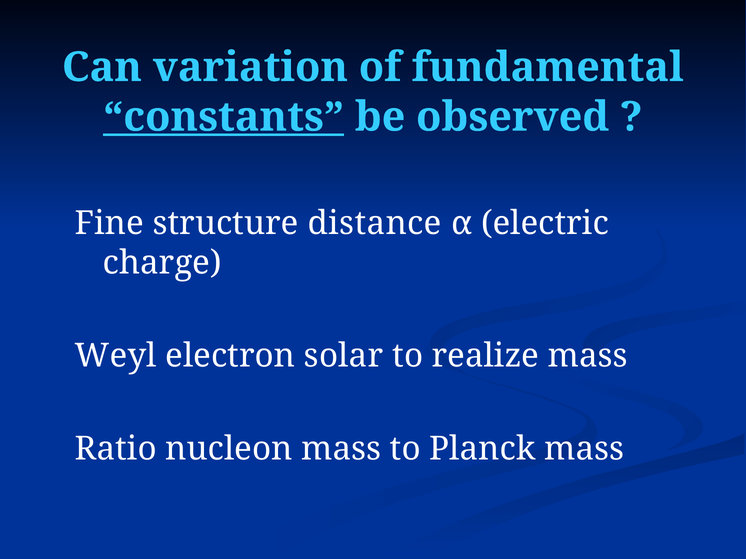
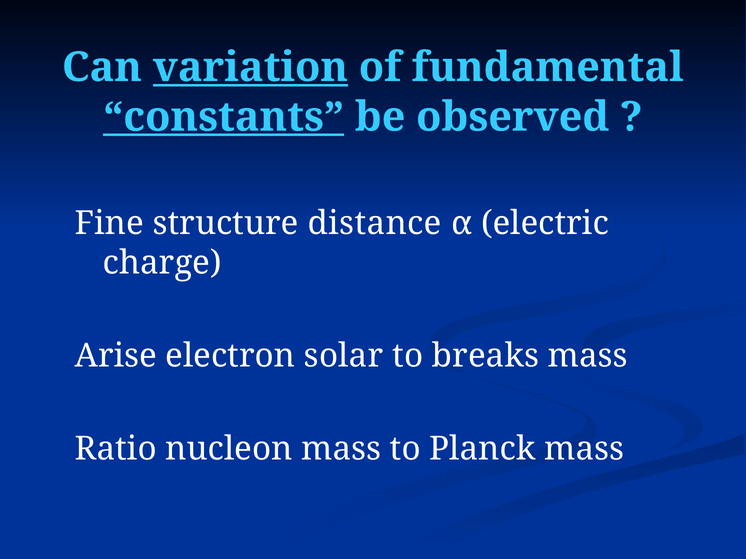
variation underline: none -> present (250, 67)
Weyl: Weyl -> Arise (116, 356)
realize: realize -> breaks (485, 356)
